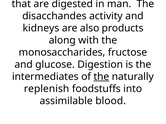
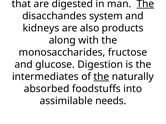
The underline: none -> present (145, 4)
activity: activity -> system (106, 16)
replenish: replenish -> absorbed (47, 89)
blood: blood -> needs (111, 101)
